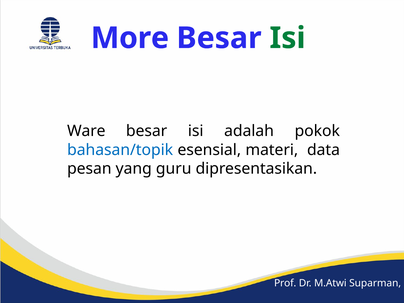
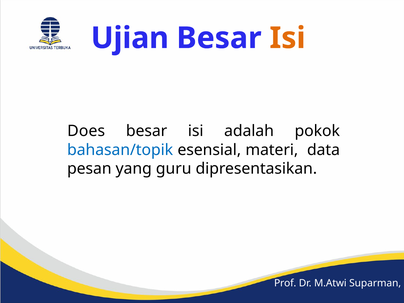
More: More -> Ujian (130, 38)
Isi colour: green -> orange (288, 38)
Ware: Ware -> Does (86, 131)
